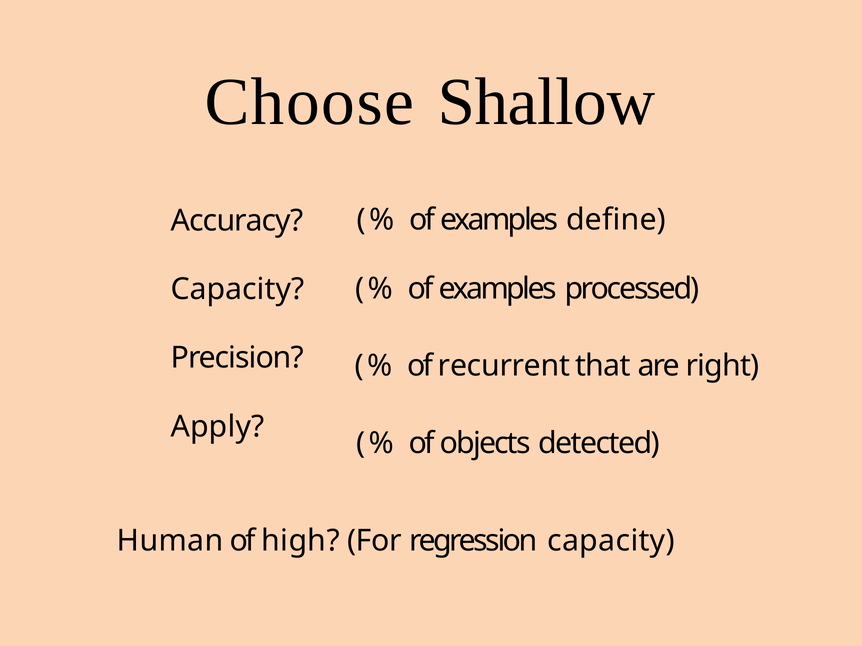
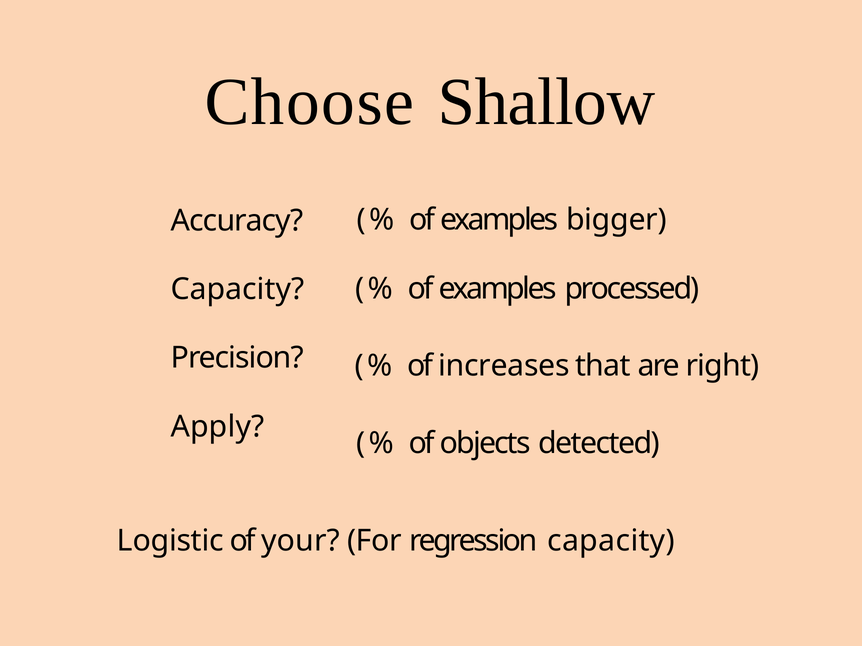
define: define -> bigger (616, 220)
recurrent: recurrent -> increases (504, 366)
Human: Human -> Logistic (170, 541)
high: high -> your (301, 541)
